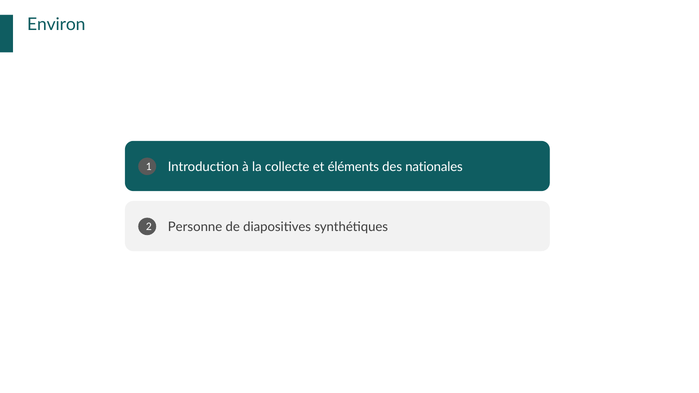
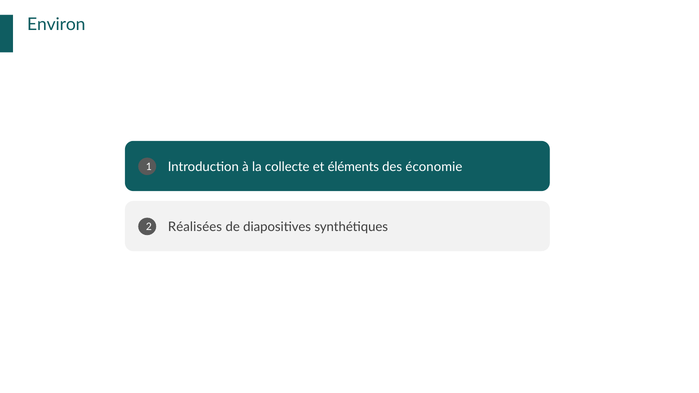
nationales: nationales -> économie (434, 167)
Personne: Personne -> Réalisées (195, 227)
